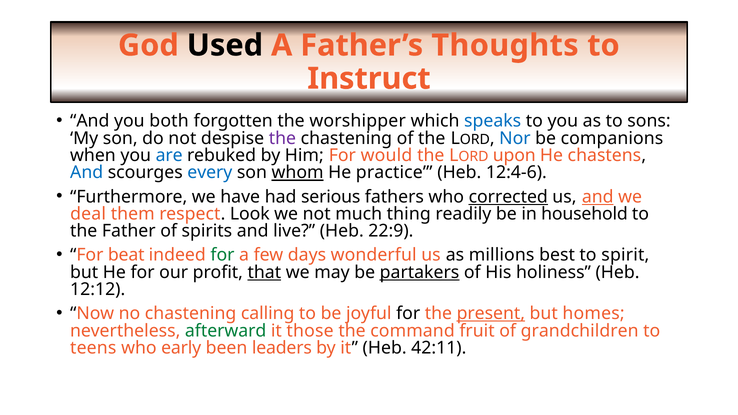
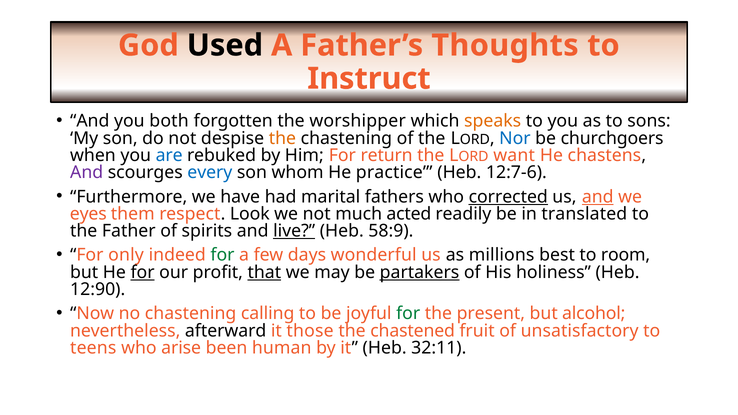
speaks colour: blue -> orange (493, 121)
the colour: purple -> orange (282, 138)
companions: companions -> churchgoers (612, 138)
would: would -> return (387, 156)
upon: upon -> want (514, 156)
And colour: blue -> purple (87, 173)
whom underline: present -> none (298, 173)
12:4-6: 12:4-6 -> 12:7-6 (516, 173)
serious: serious -> marital (331, 197)
deal: deal -> eyes (88, 214)
thing: thing -> acted (409, 214)
household: household -> translated (584, 214)
live underline: none -> present (294, 231)
22:9: 22:9 -> 58:9 (391, 231)
beat: beat -> only (126, 255)
spirit: spirit -> room (626, 255)
for underline: none -> present (143, 272)
12:12: 12:12 -> 12:90 (98, 290)
for colour: black -> green (408, 314)
present underline: present -> none (491, 314)
homes: homes -> alcohol (594, 314)
afterward colour: green -> black (226, 331)
command: command -> chastened (413, 331)
grandchildren: grandchildren -> unsatisfactory (580, 331)
early: early -> arise (181, 348)
leaders: leaders -> human (282, 348)
42:11: 42:11 -> 32:11 (439, 348)
